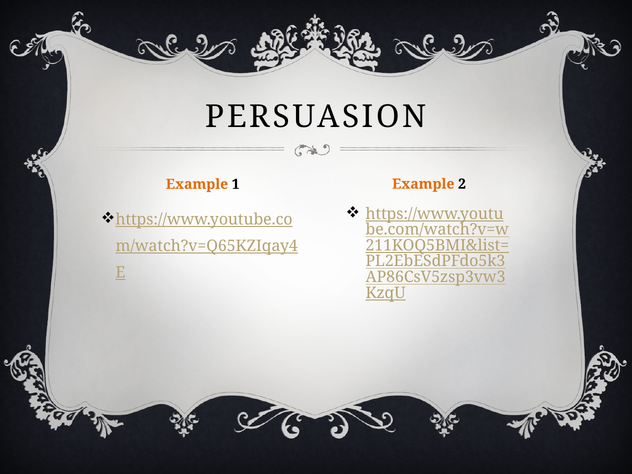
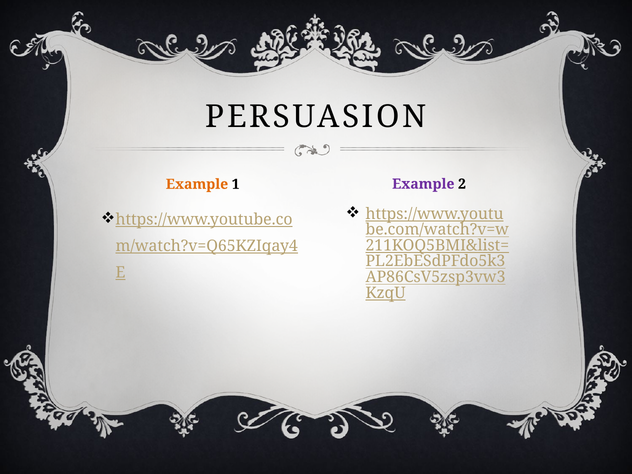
Example colour: orange -> purple (423, 184)
